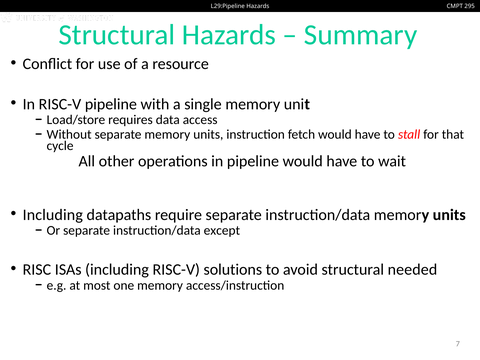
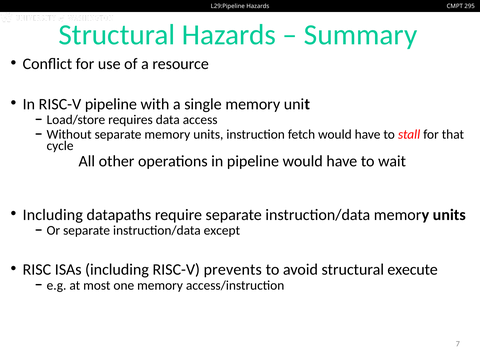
solutions: solutions -> prevents (233, 269)
needed: needed -> execute (413, 269)
